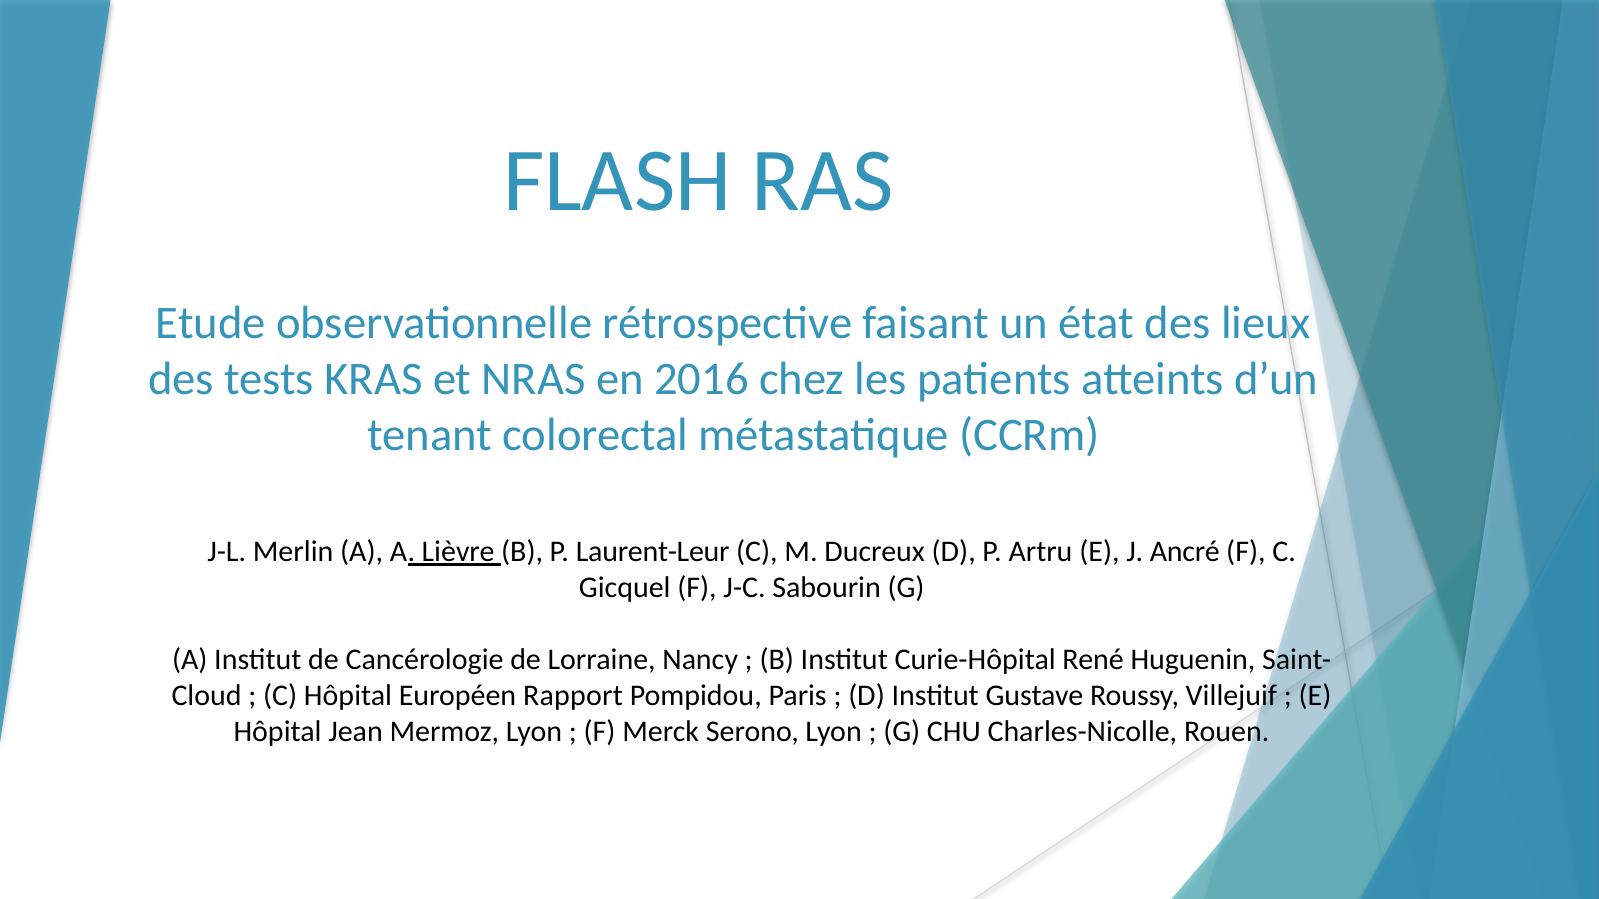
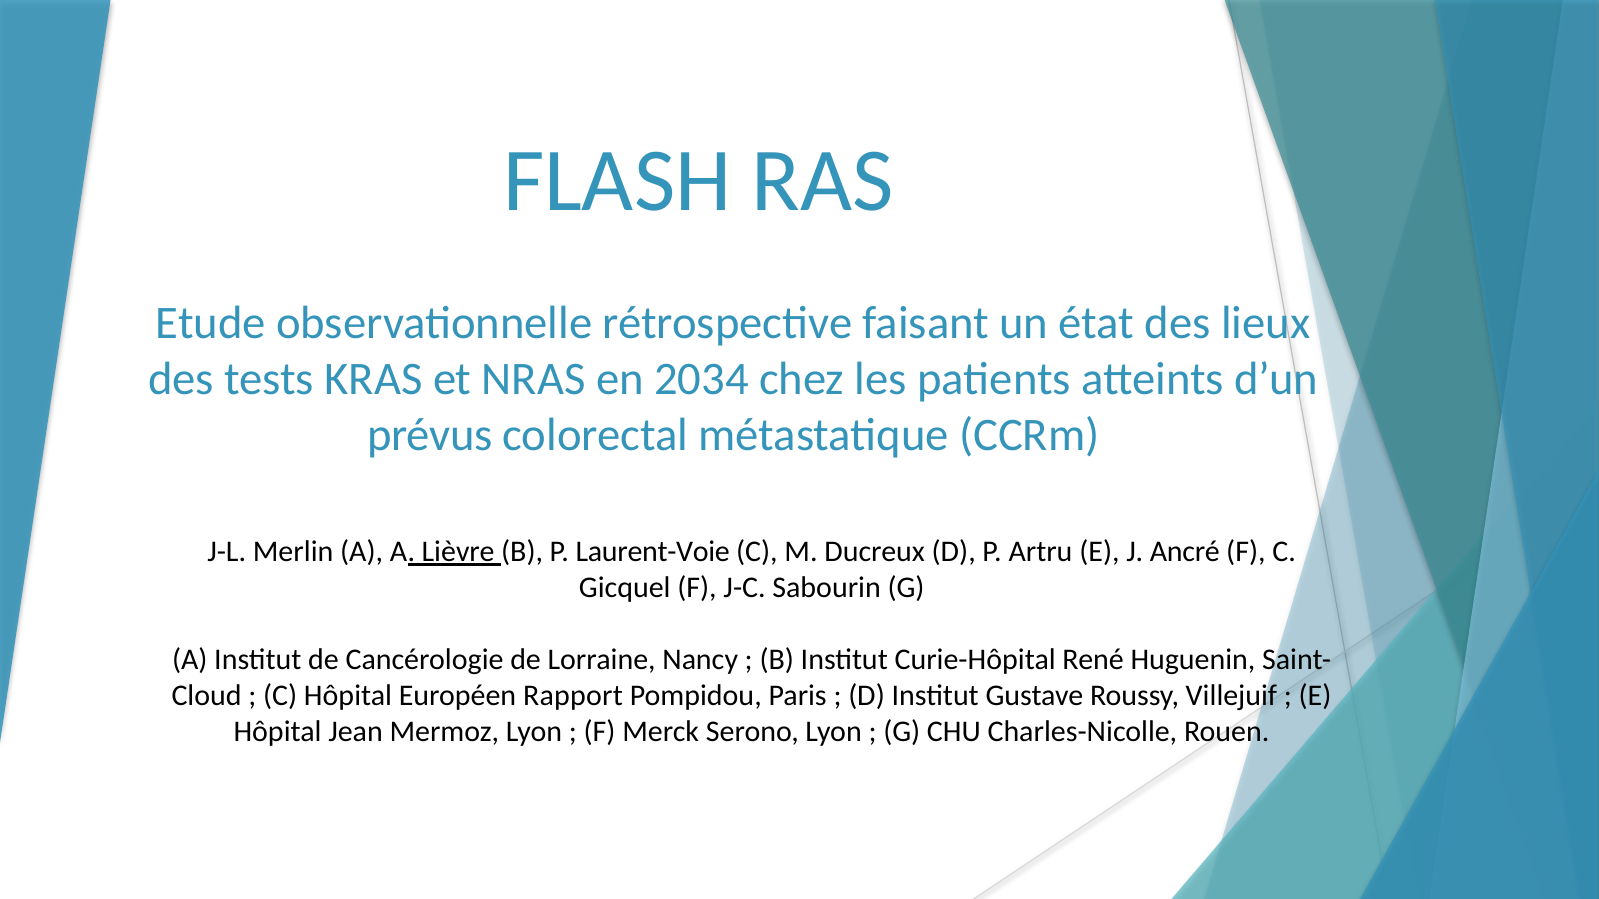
2016: 2016 -> 2034 (701, 379)
tenant: tenant -> prévus (430, 435)
Laurent-Leur: Laurent-Leur -> Laurent-Voie (653, 552)
